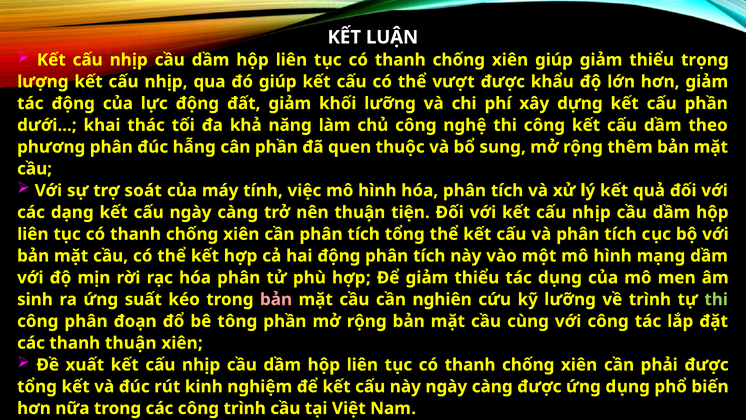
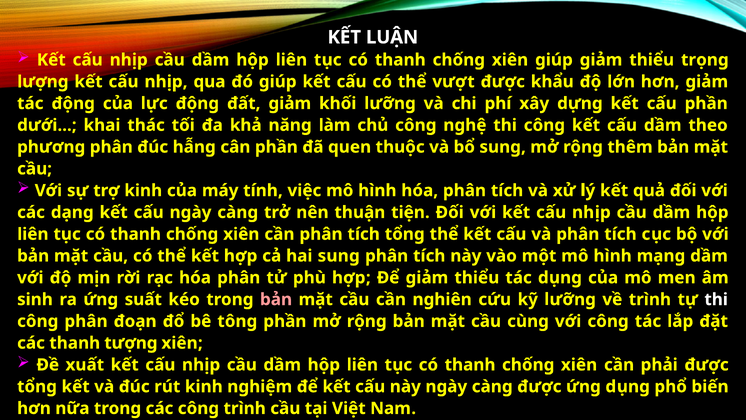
trợ soát: soát -> kinh (143, 190)
hai động: động -> sung (339, 256)
thi colour: light green -> white (716, 299)
thanh thuận: thuận -> tượng (131, 343)
